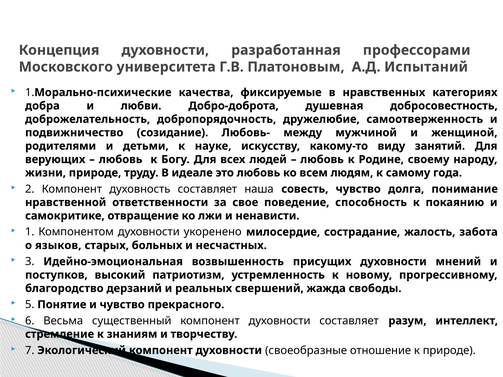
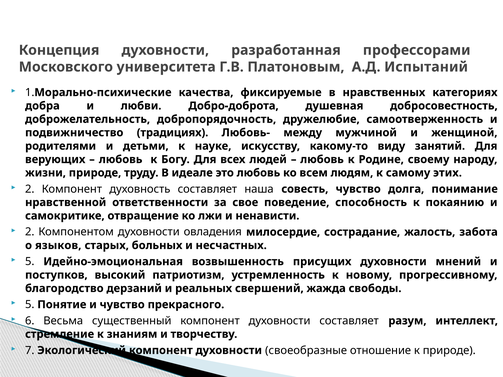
созидание: созидание -> традициях (173, 133)
года: года -> этих (448, 173)
1: 1 -> 2 (30, 232)
укоренено: укоренено -> овладения (213, 232)
3: 3 -> 5 (30, 262)
